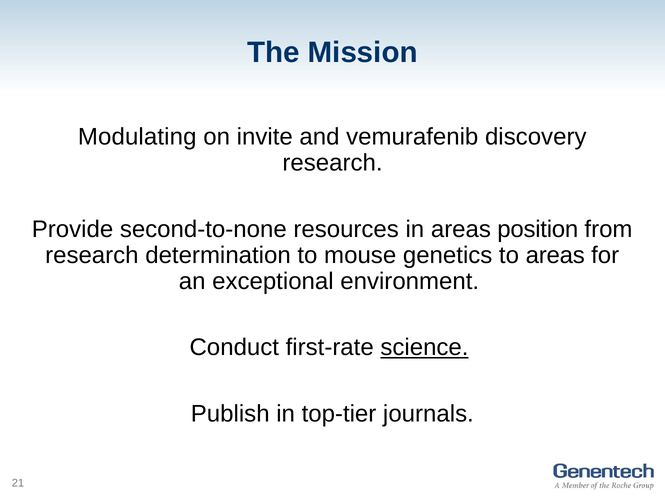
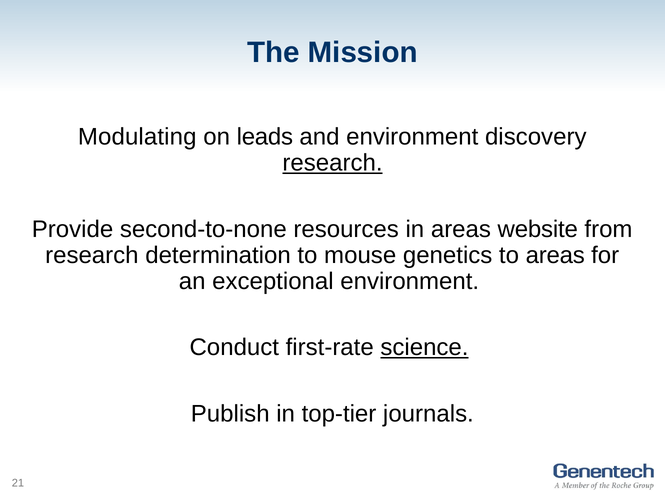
invite: invite -> leads (265, 137)
and vemurafenib: vemurafenib -> environment (412, 137)
research underline: none -> present (333, 163)
position: position -> website (538, 230)
